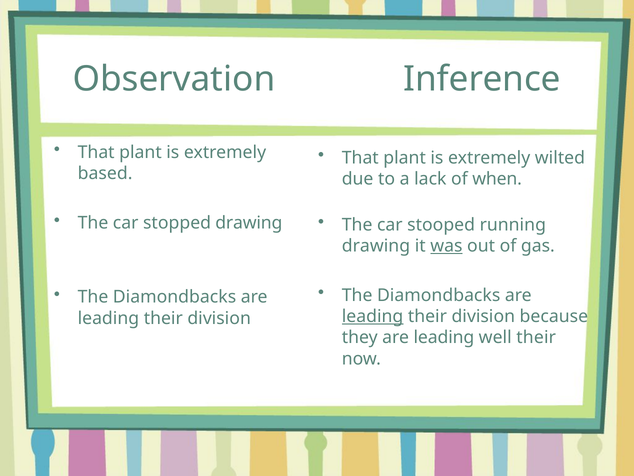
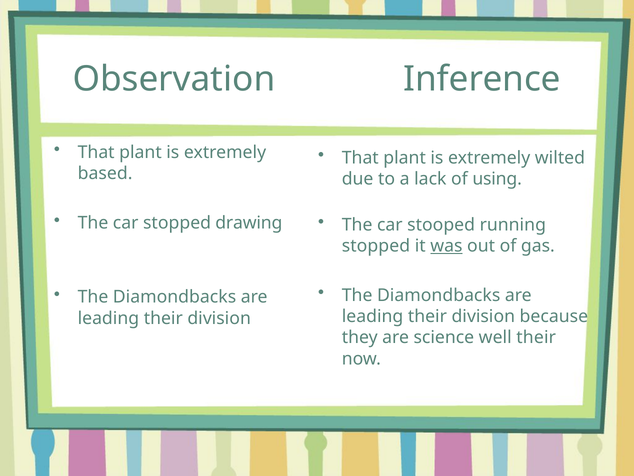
when: when -> using (497, 179)
drawing: drawing -> stopped (376, 246)
leading underline: present -> none (373, 316)
they are leading: leading -> science (444, 337)
